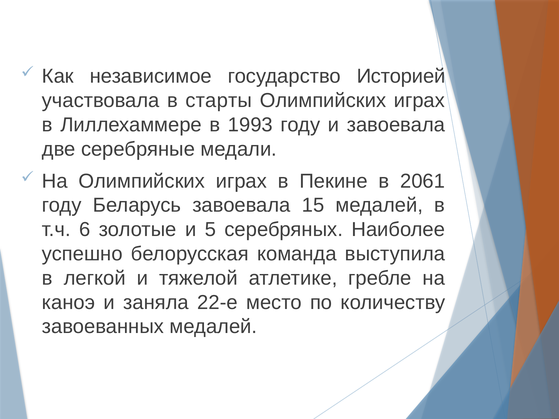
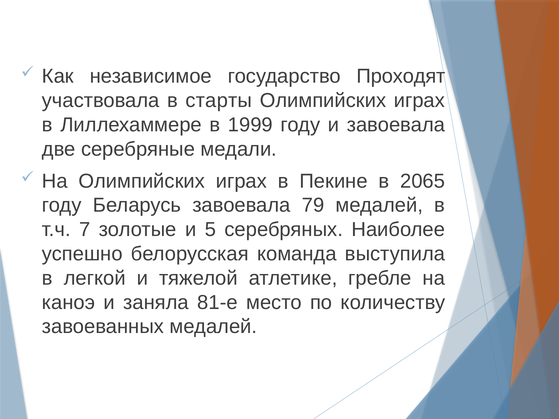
Историей: Историей -> Проходят (401, 76)
1993: 1993 -> 1999 (250, 125)
2061: 2061 -> 2065 (423, 181)
15: 15 -> 79 (313, 205)
6: 6 -> 7 (85, 230)
22-е: 22-е -> 81-е (218, 303)
